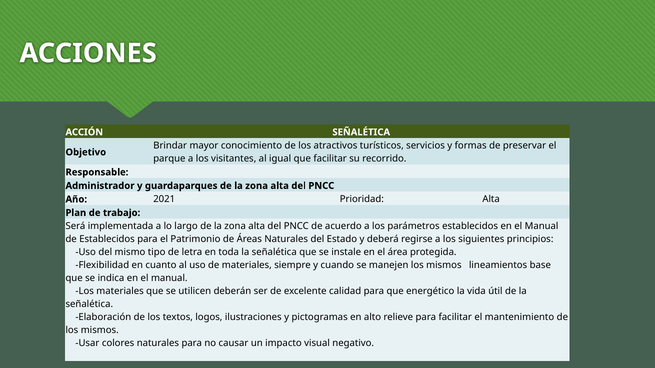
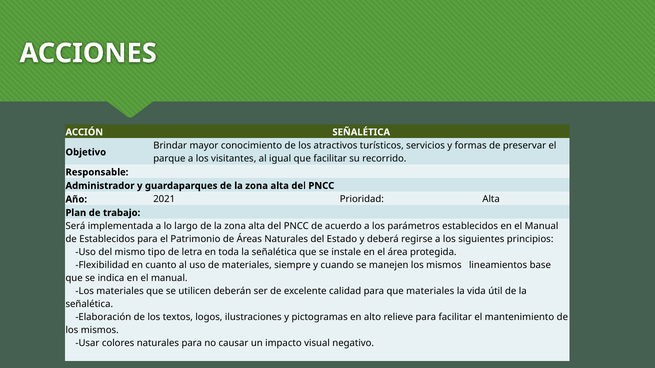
que energético: energético -> materiales (430, 292)
